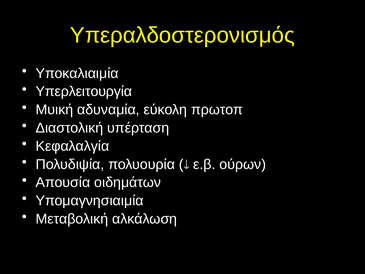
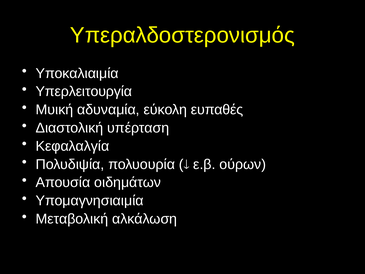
πρωτοπ: πρωτοπ -> ευπαθές (217, 110)
